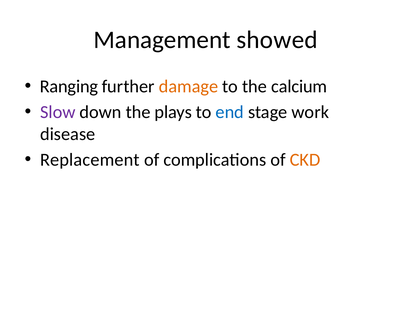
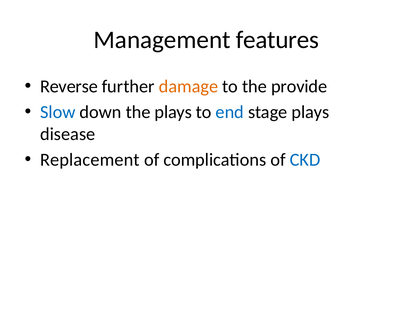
showed: showed -> features (277, 40)
Ranging: Ranging -> Reverse (69, 86)
calcium: calcium -> provide (299, 86)
Slow colour: purple -> blue (58, 112)
stage work: work -> plays (310, 112)
CKD colour: orange -> blue (305, 160)
